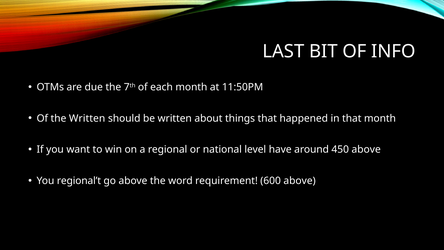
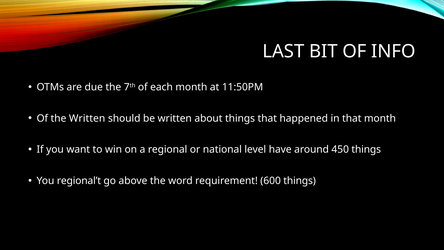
450 above: above -> things (366, 149)
600 above: above -> things (300, 181)
